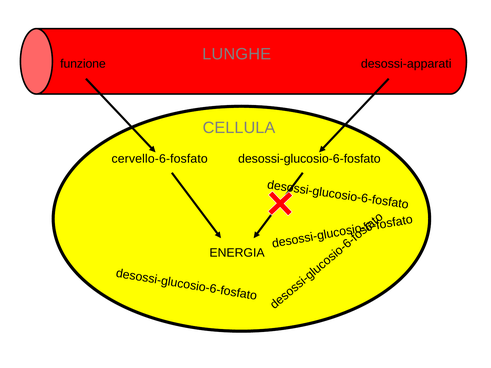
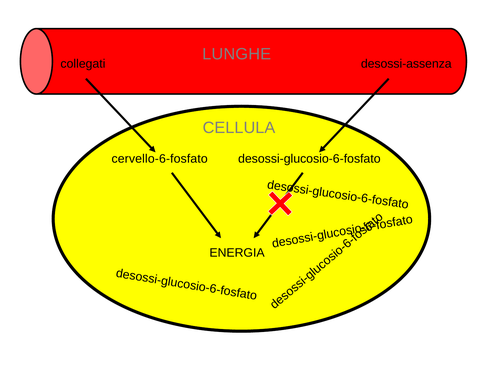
funzione: funzione -> collegati (83, 64)
desossi-apparati: desossi-apparati -> desossi-assenza (406, 64)
